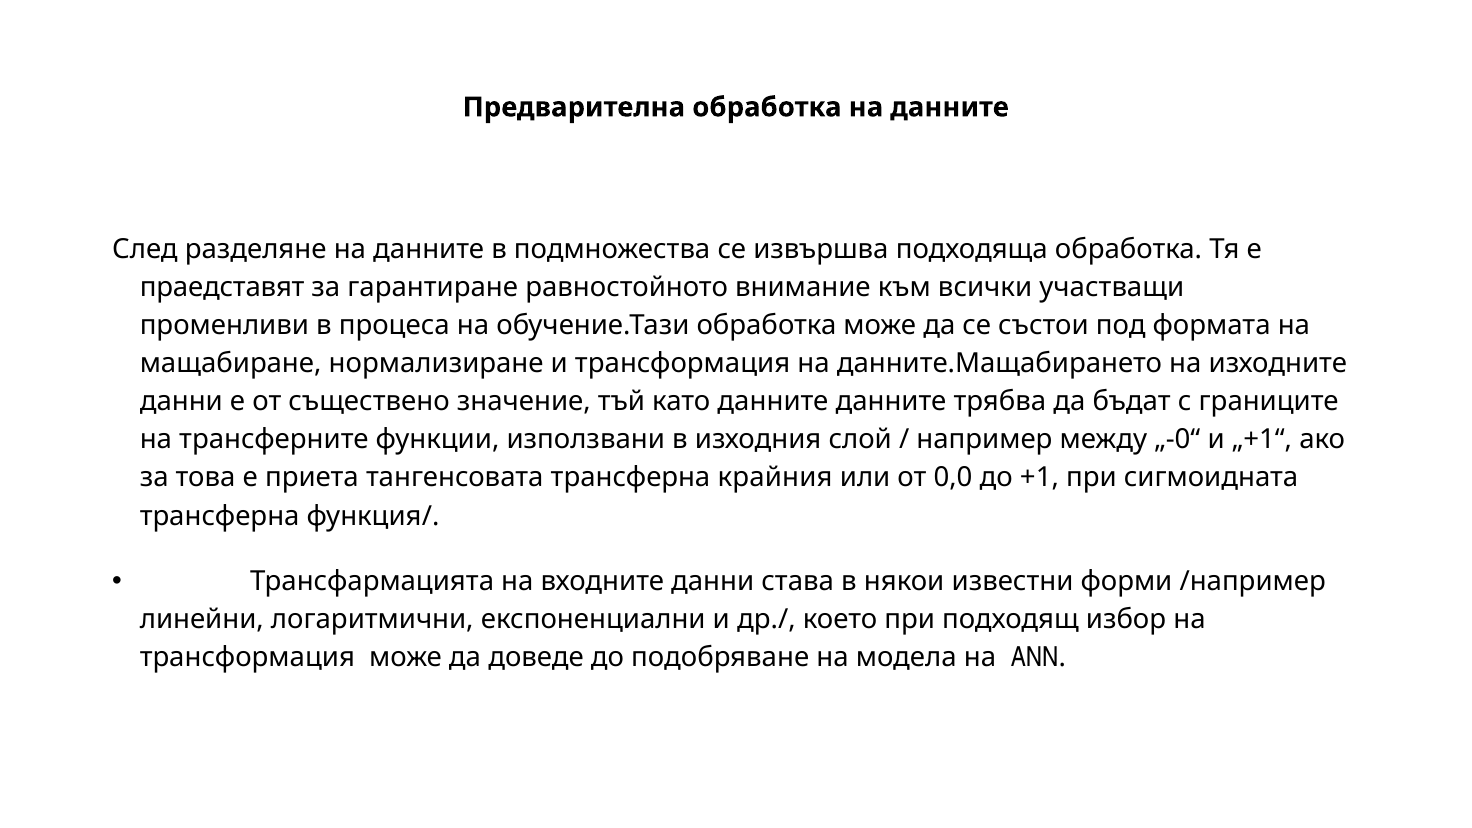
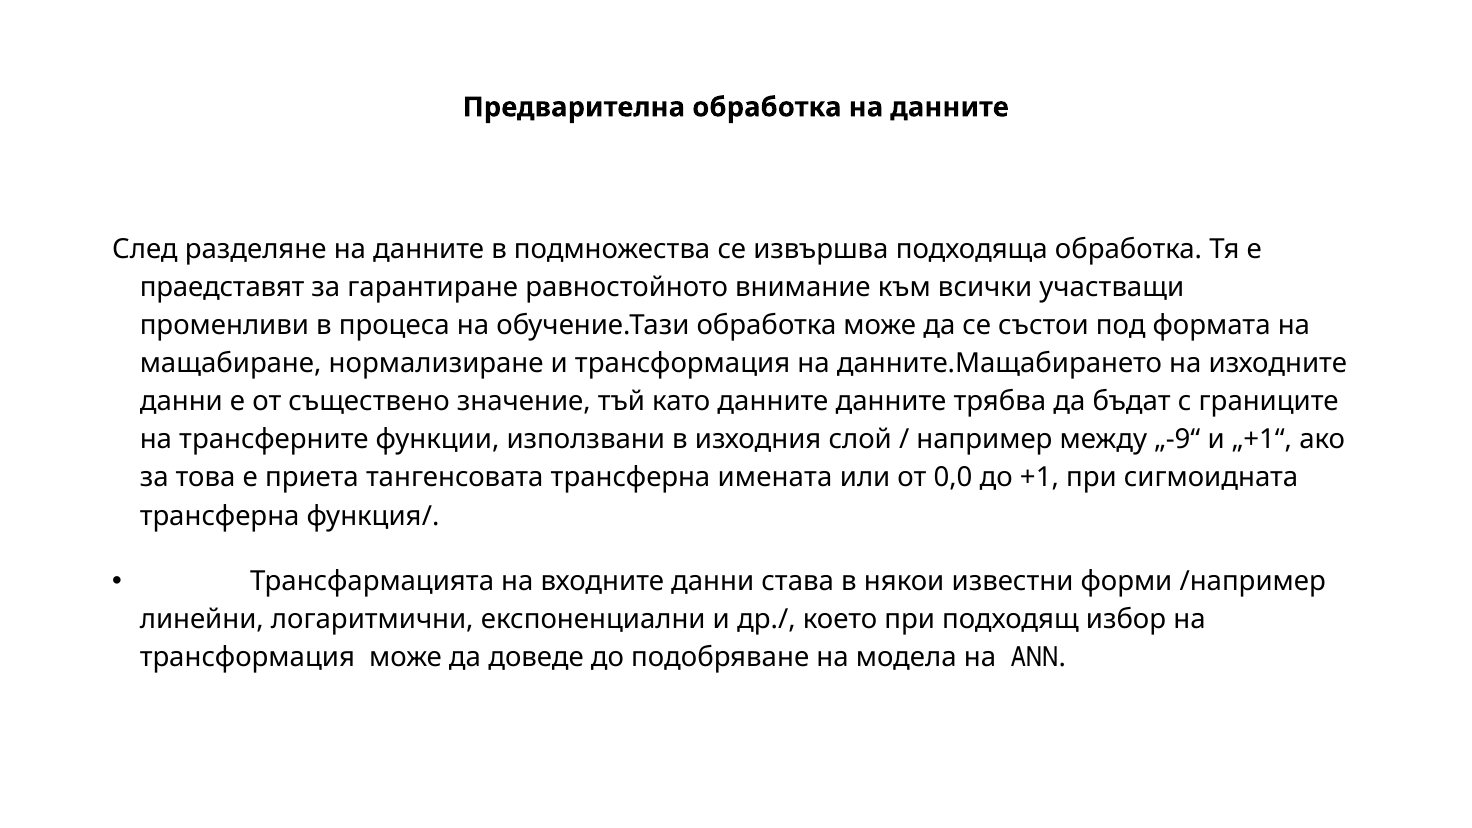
„-0“: „-0“ -> „-9“ (1177, 440)
крайния: крайния -> имената (775, 478)
